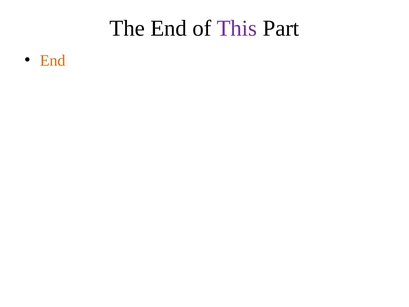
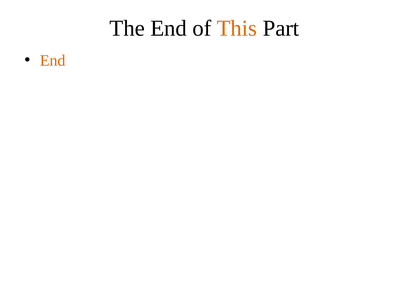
This colour: purple -> orange (237, 28)
